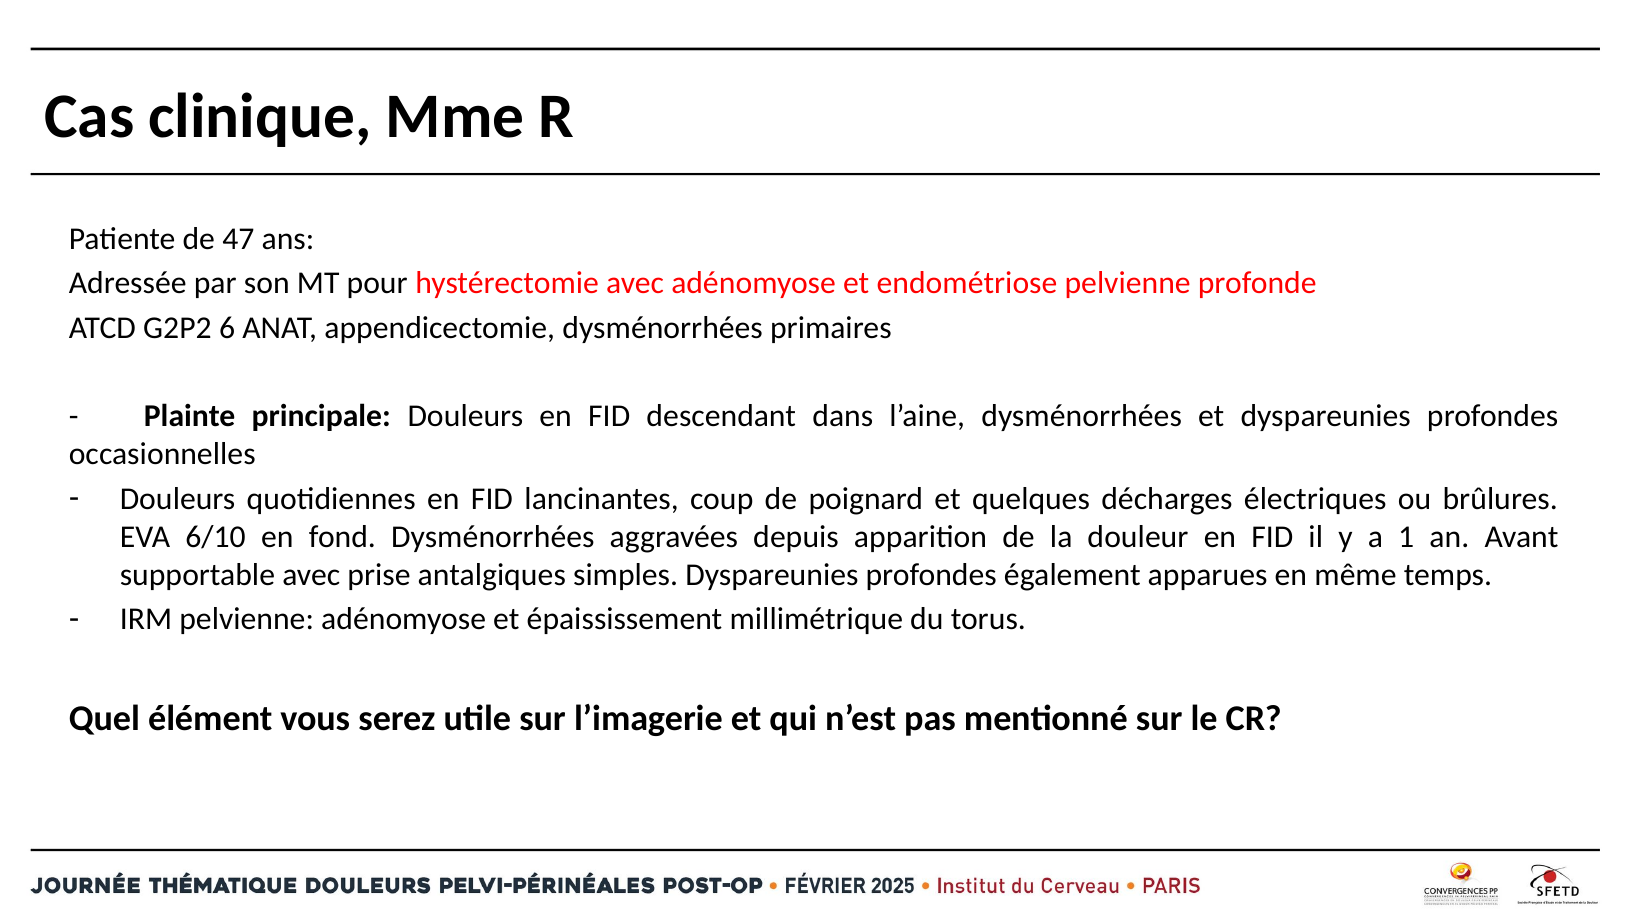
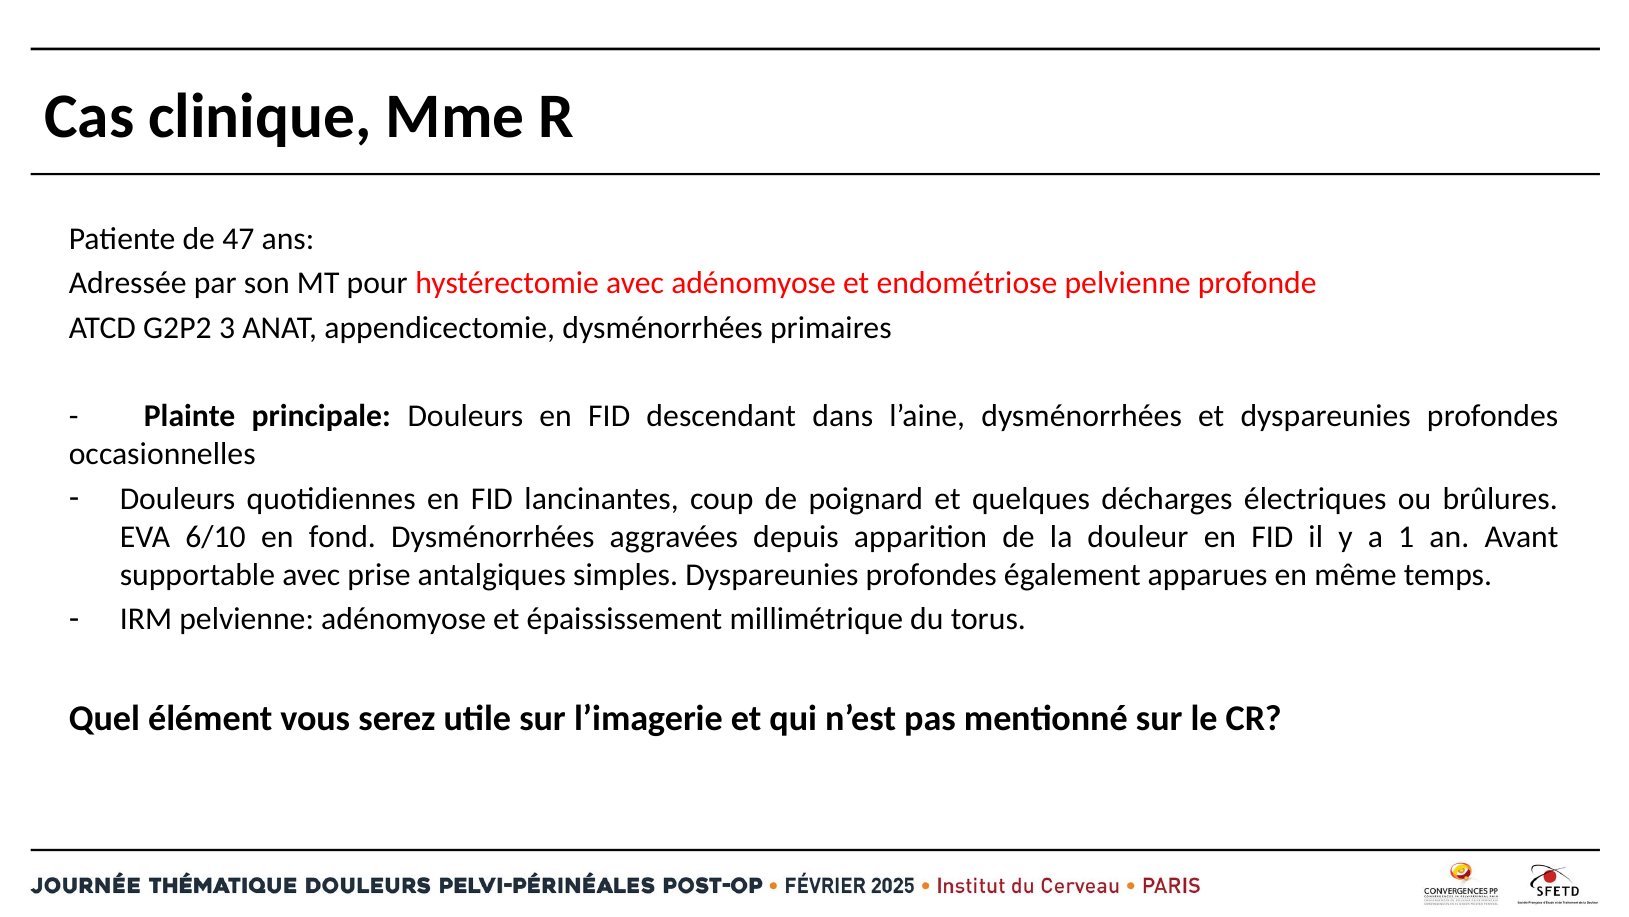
6: 6 -> 3 (227, 327)
